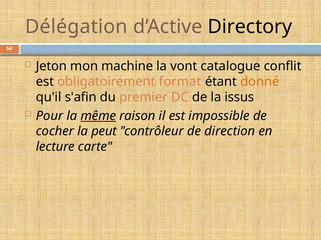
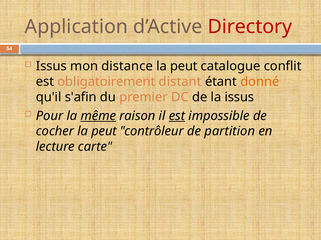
Délégation: Délégation -> Application (76, 27)
Directory colour: black -> red (250, 27)
Jeton: Jeton -> Issus (51, 66)
machine: machine -> distance (127, 66)
vont: vont -> peut (184, 66)
format: format -> distant (180, 82)
est underline: none -> present (177, 116)
direction: direction -> partition (230, 132)
